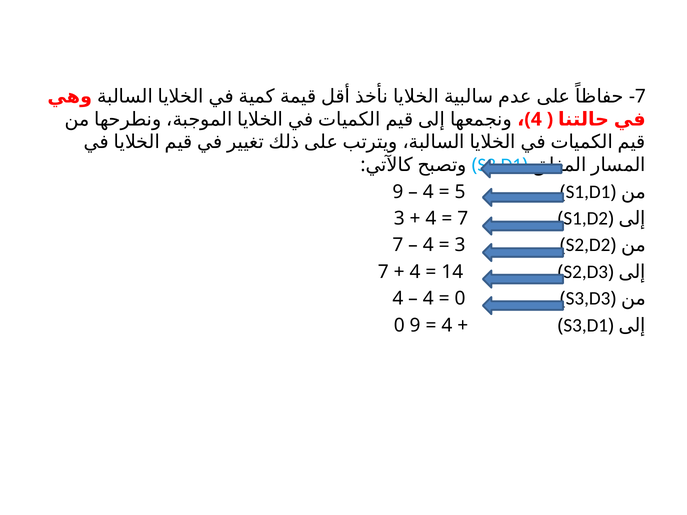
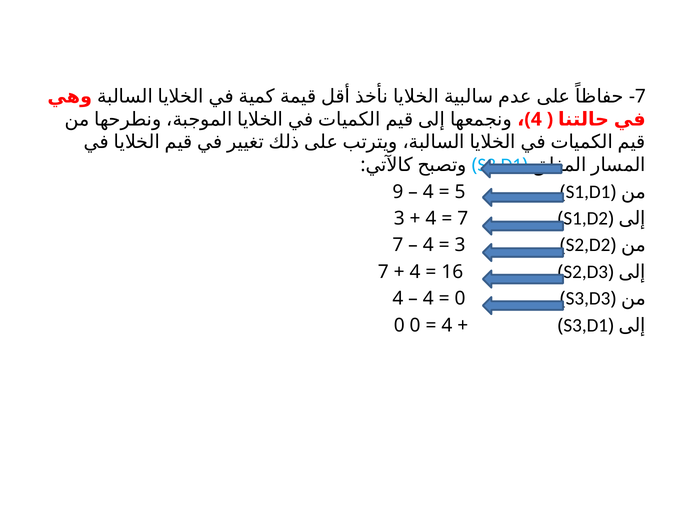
14: 14 -> 16 (452, 272)
0 9: 9 -> 0 (415, 325)
